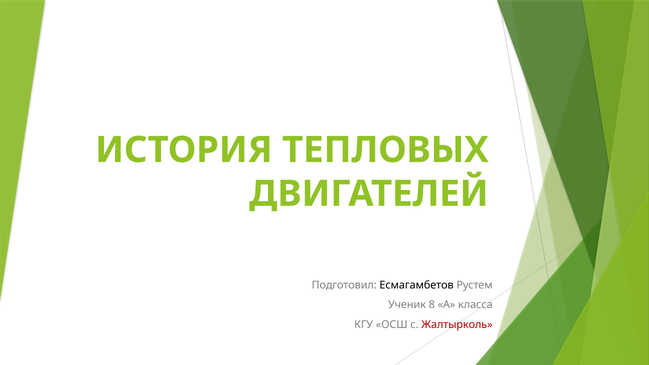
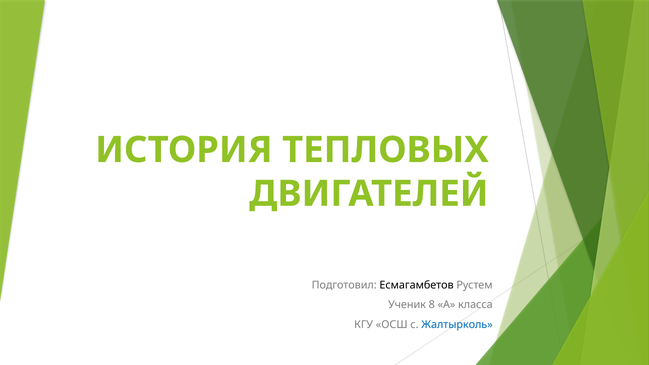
Жалтырколь colour: red -> blue (457, 325)
